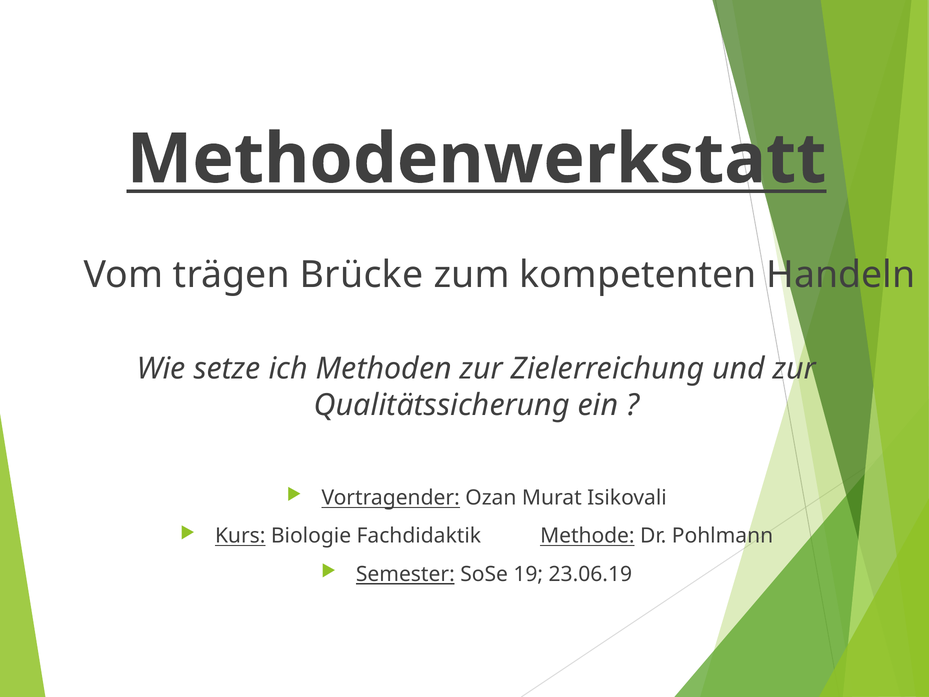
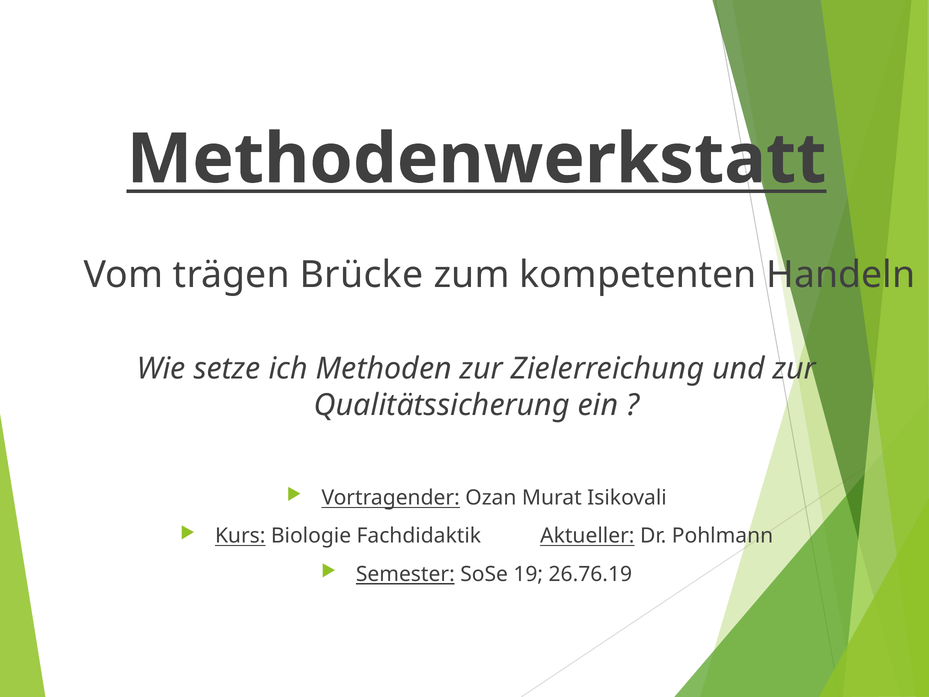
Methode: Methode -> Aktueller (587, 536)
23.06.19: 23.06.19 -> 26.76.19 (590, 574)
